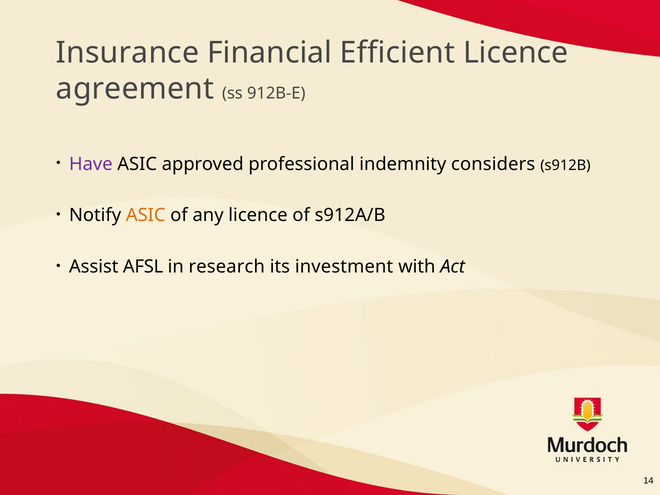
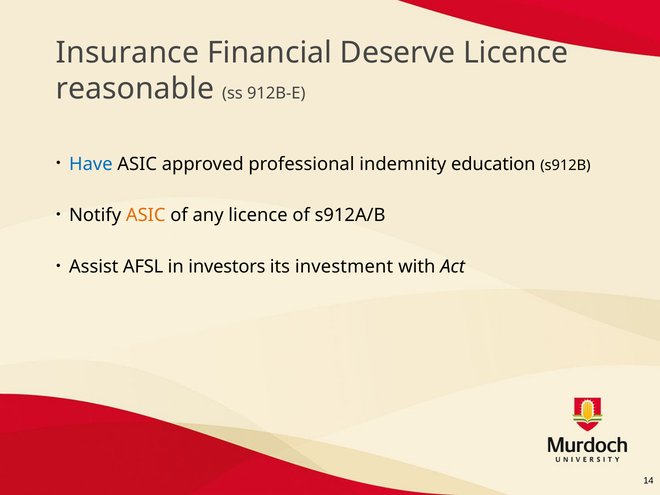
Efficient: Efficient -> Deserve (398, 53)
agreement: agreement -> reasonable (135, 89)
Have colour: purple -> blue (91, 164)
considers: considers -> education (493, 164)
research: research -> investors (227, 267)
